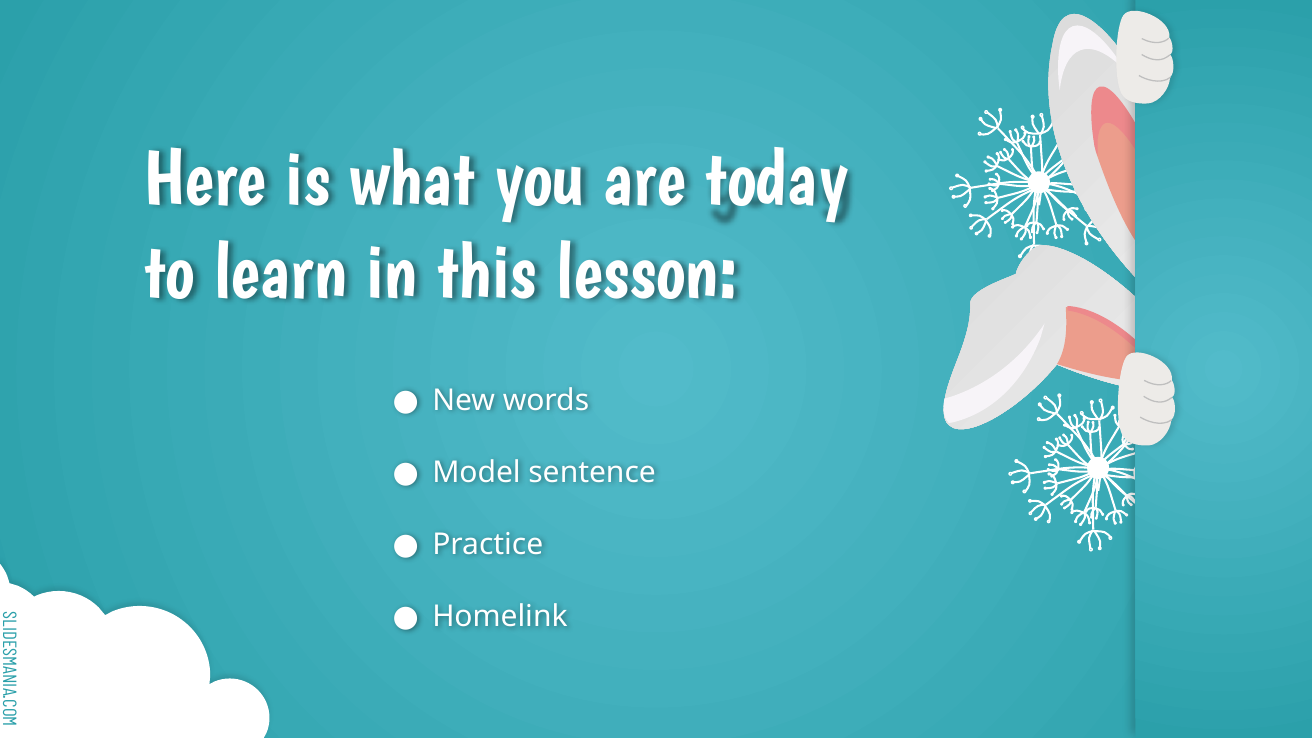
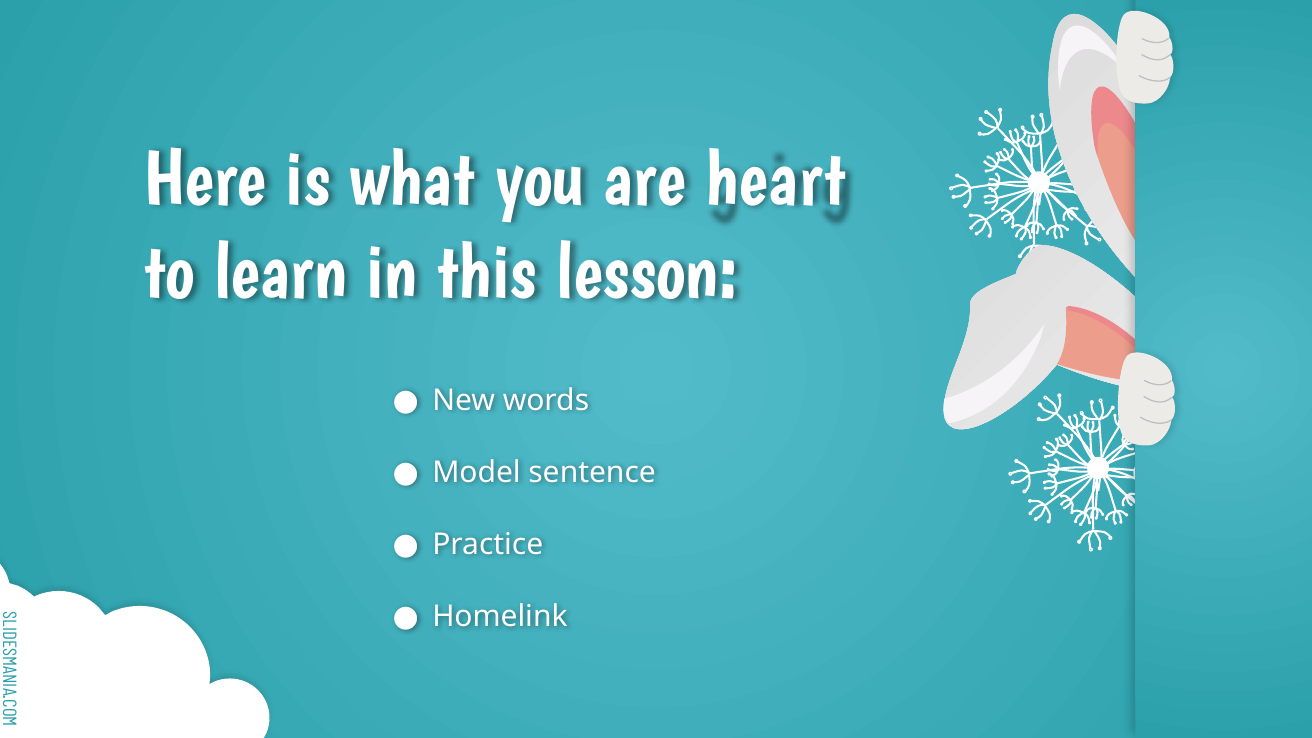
today: today -> heart (776, 178)
